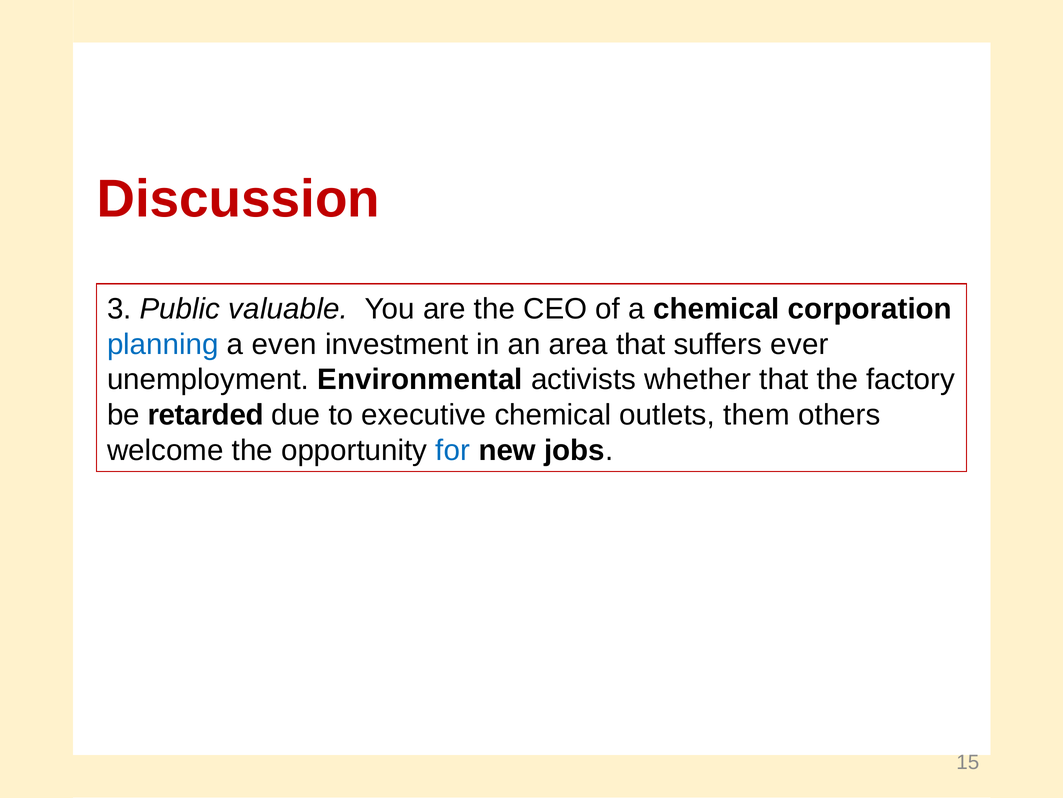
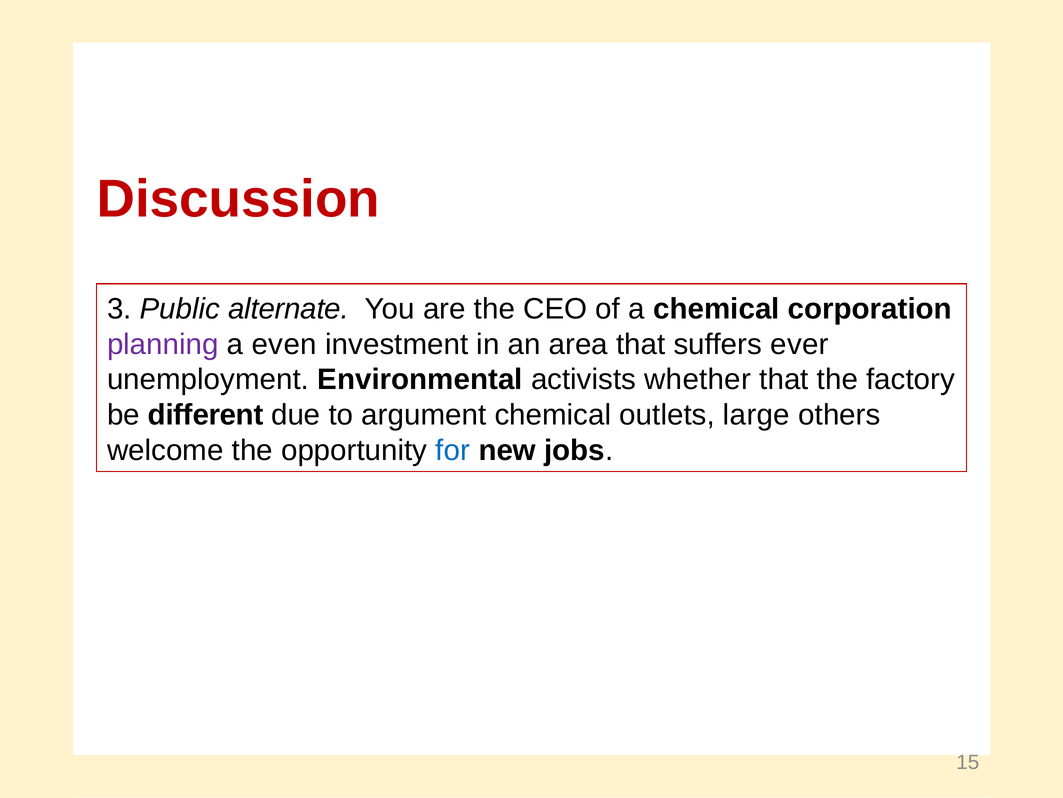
valuable: valuable -> alternate (289, 308)
planning colour: blue -> purple (163, 344)
retarded: retarded -> different (206, 415)
executive: executive -> argument (424, 415)
them: them -> large (756, 415)
